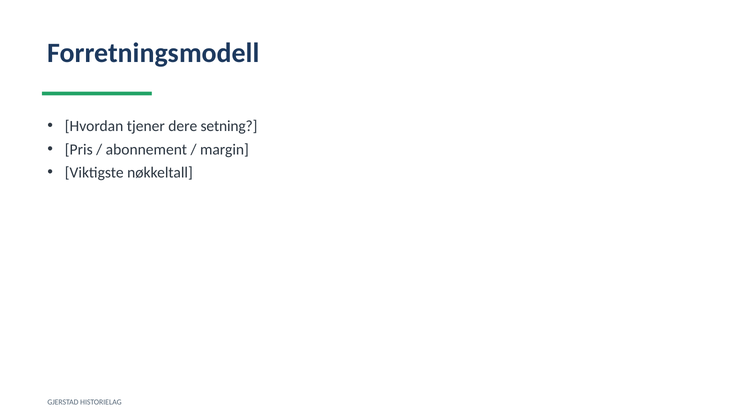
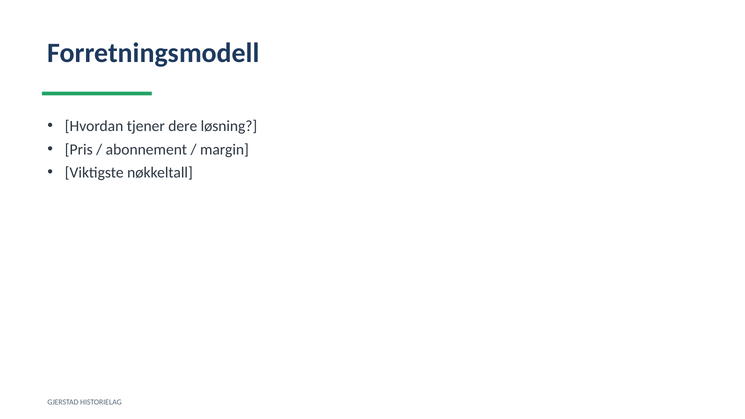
setning: setning -> løsning (229, 126)
